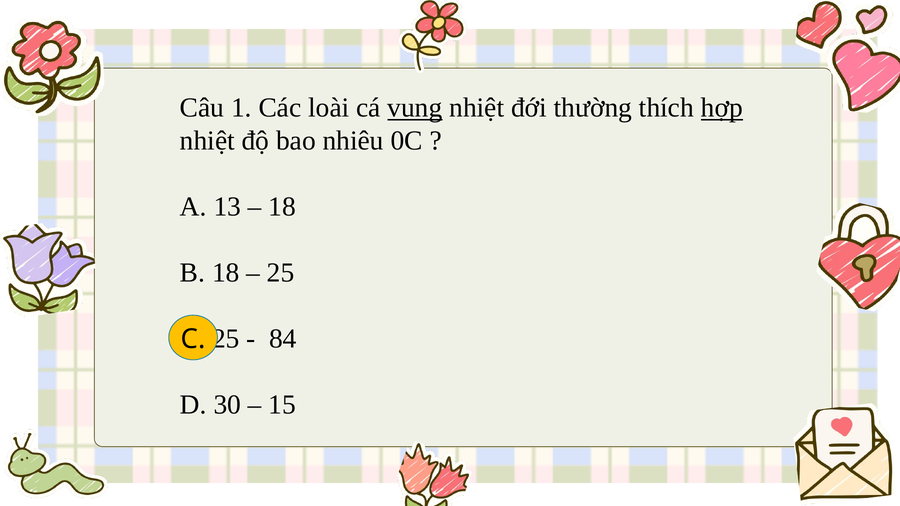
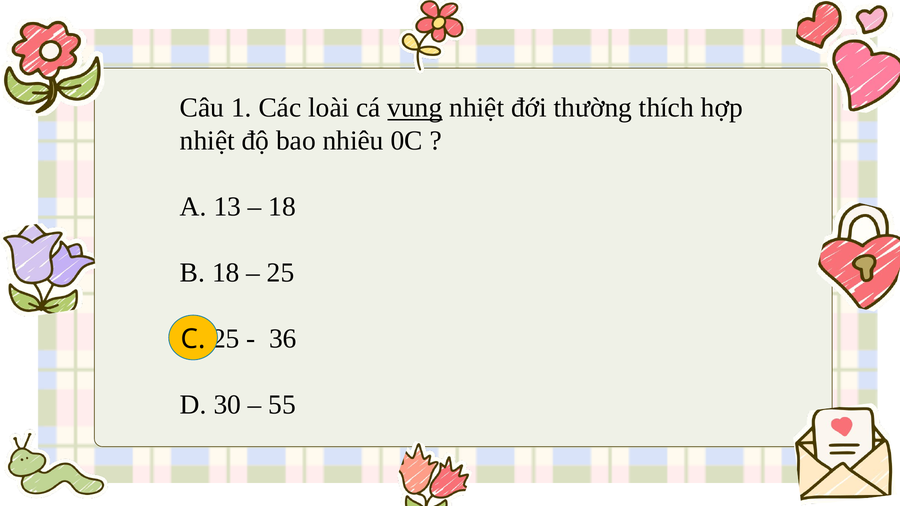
hợp underline: present -> none (722, 108)
84: 84 -> 36 (283, 339)
15: 15 -> 55 (282, 405)
